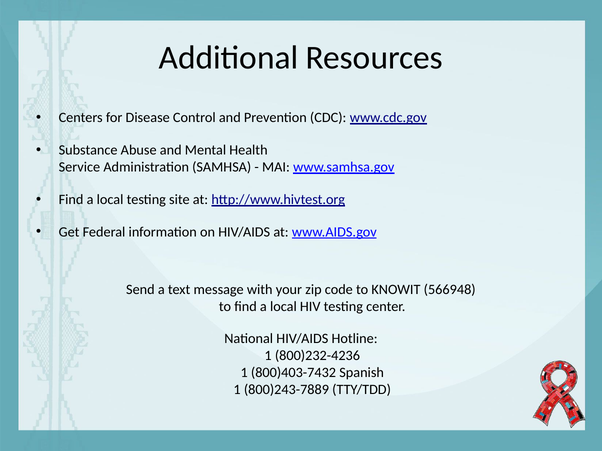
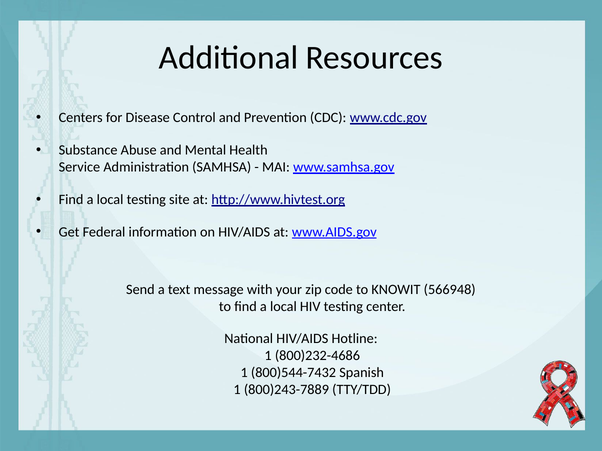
800)232-4236: 800)232-4236 -> 800)232-4686 (317, 356)
800)403-7432: 800)403-7432 -> 800)544-7432 (294, 373)
